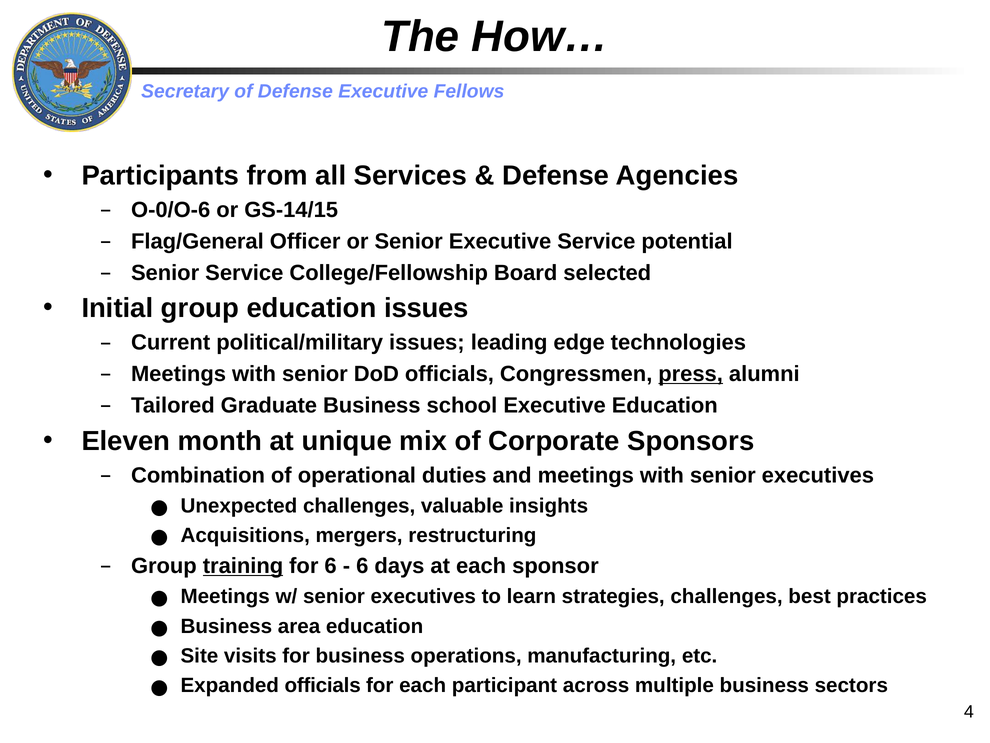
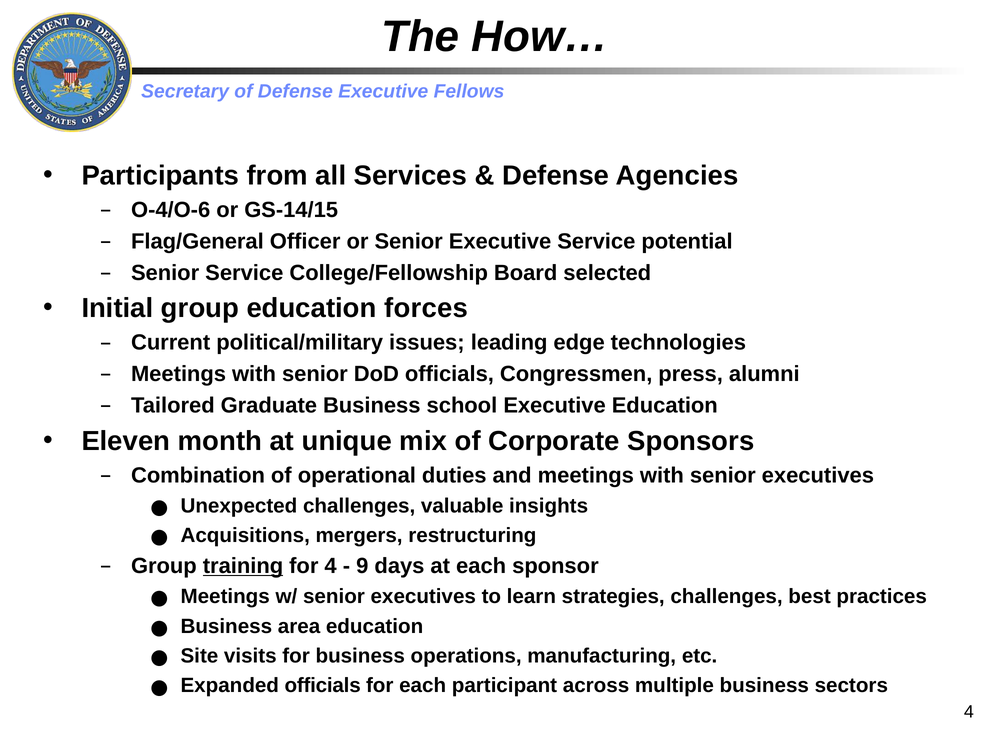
O-0/O-6: O-0/O-6 -> O-4/O-6 (171, 210)
education issues: issues -> forces (426, 308)
press underline: present -> none (691, 374)
for 6: 6 -> 4 (331, 566)
6: 6 -> 9 (362, 566)
